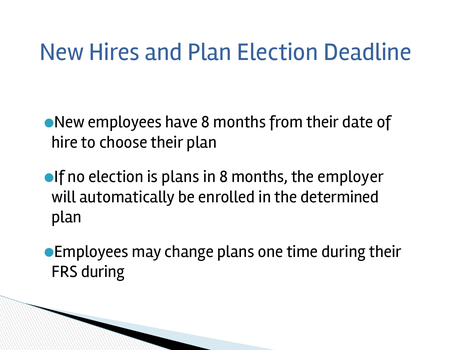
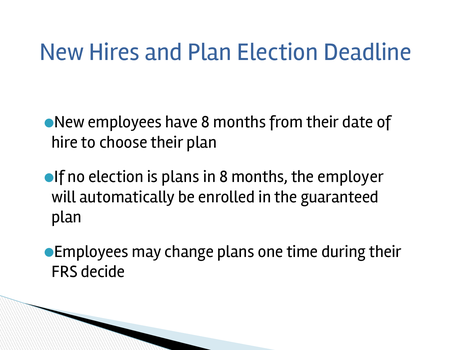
determined: determined -> guaranteed (340, 197)
FRS during: during -> decide (103, 271)
